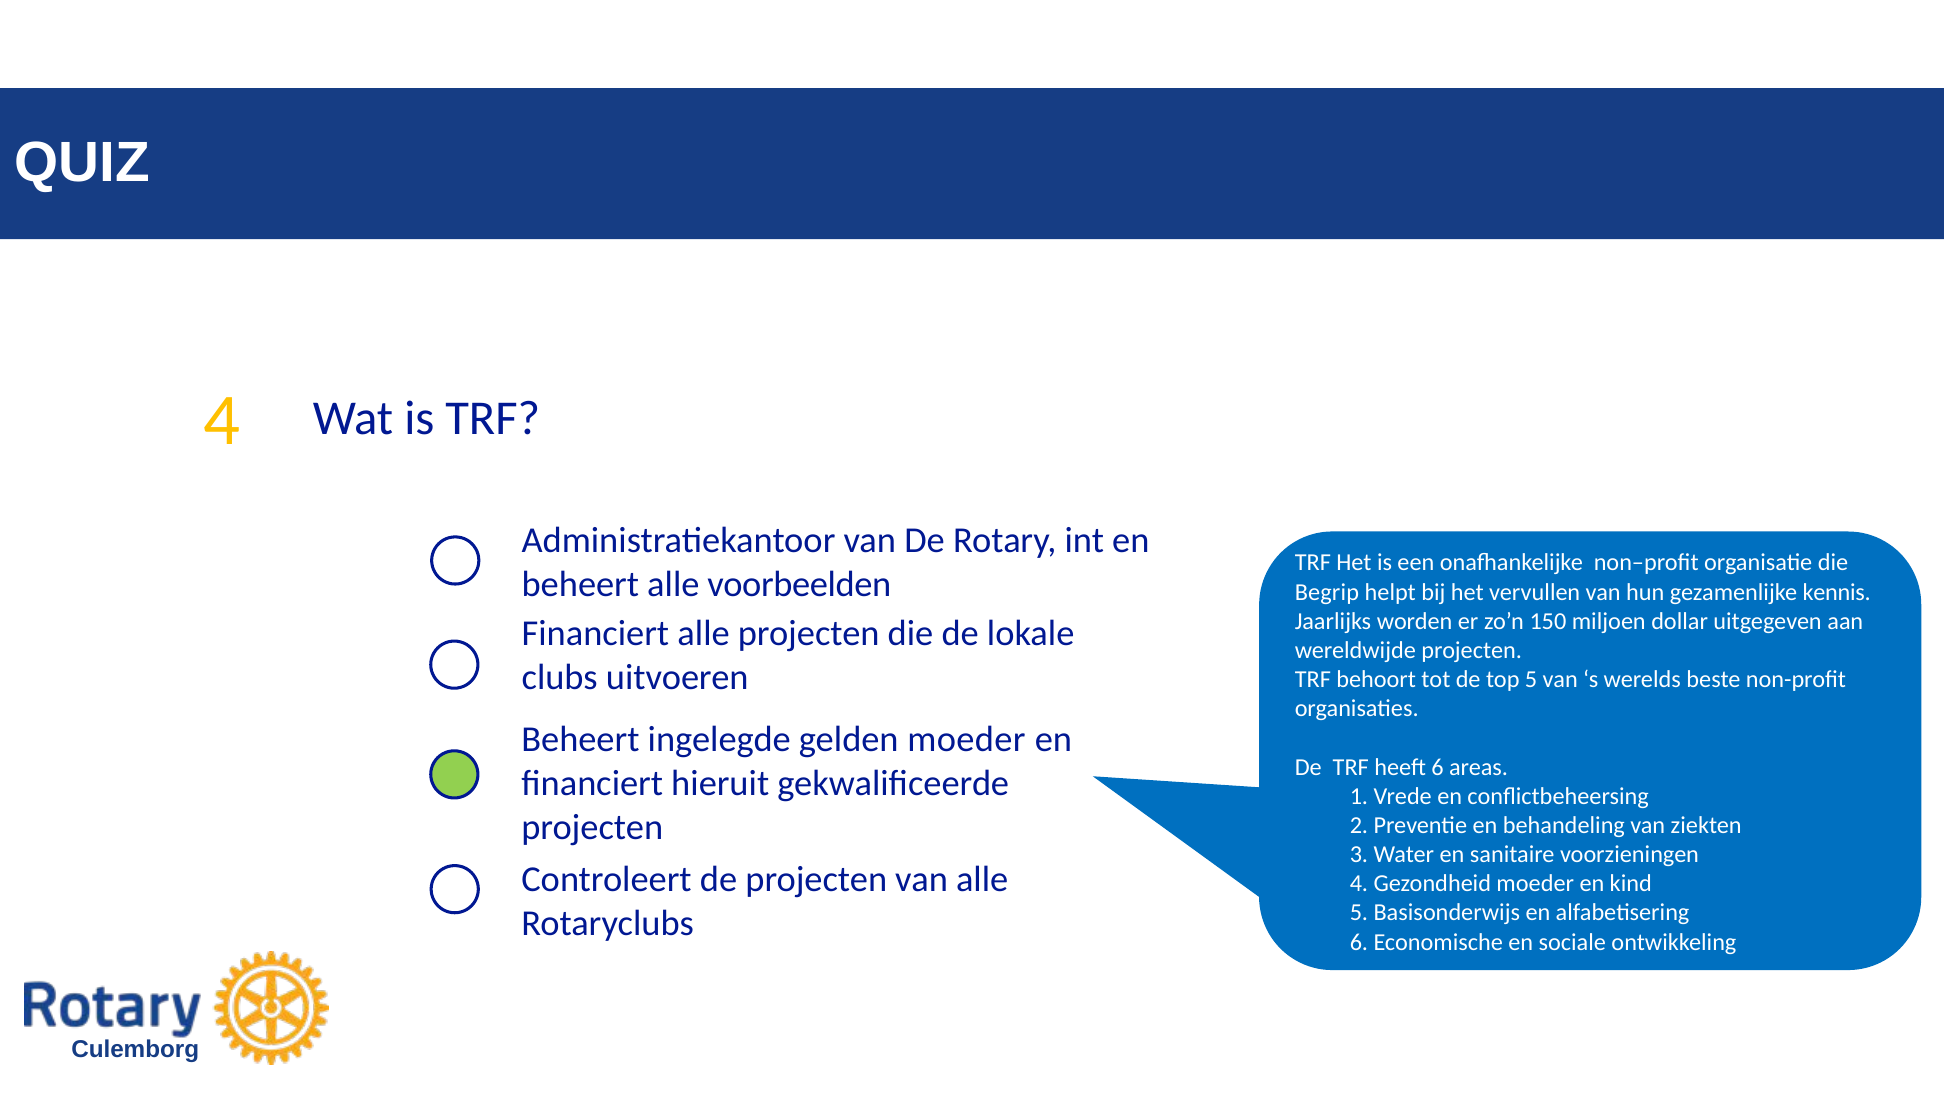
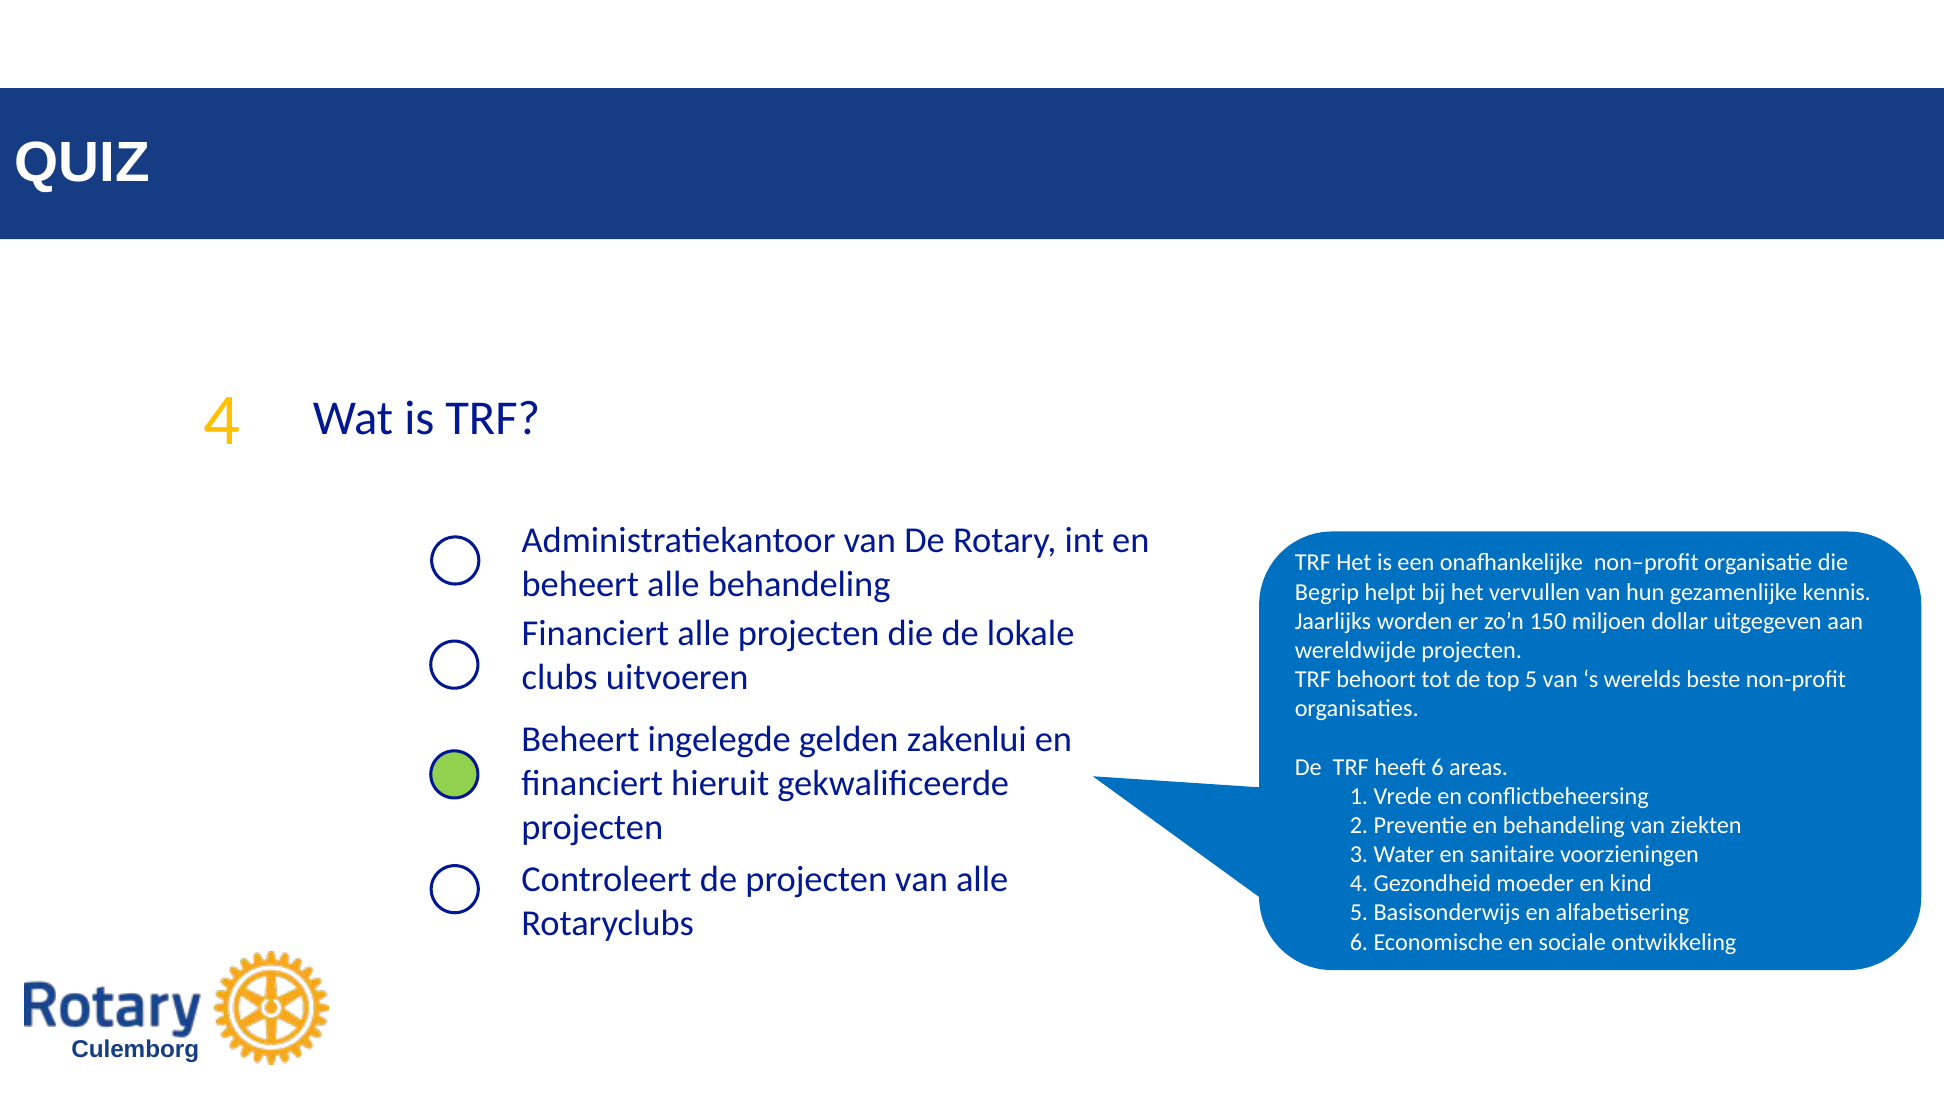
alle voorbeelden: voorbeelden -> behandeling (799, 584)
gelden moeder: moeder -> zakenlui (967, 739)
